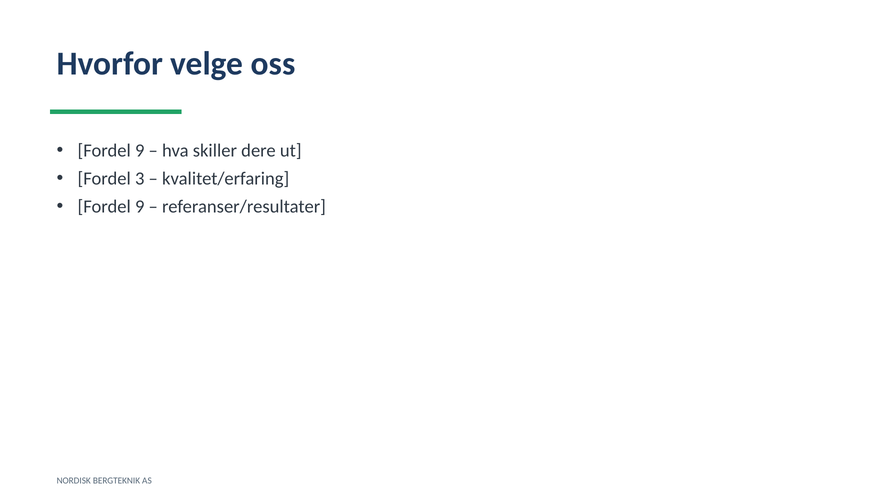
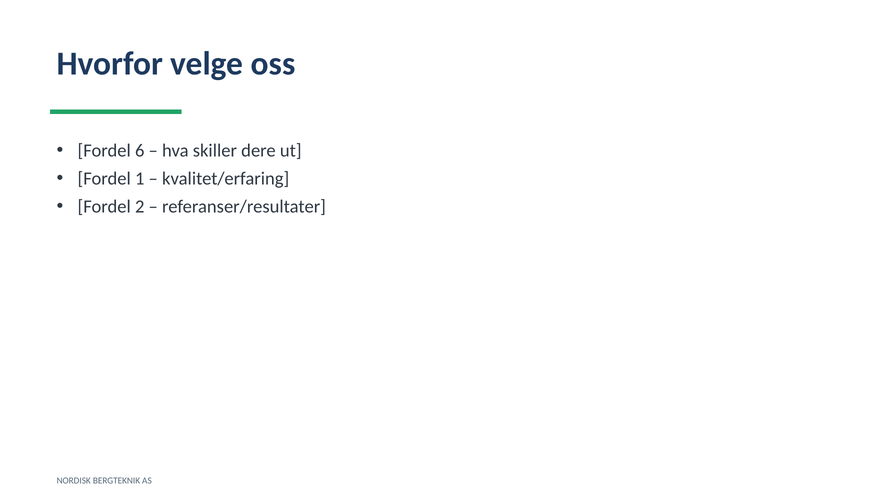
9: 9 -> 6 (140, 151)
3: 3 -> 1 (140, 179)
9: 9 -> 2 (140, 207)
